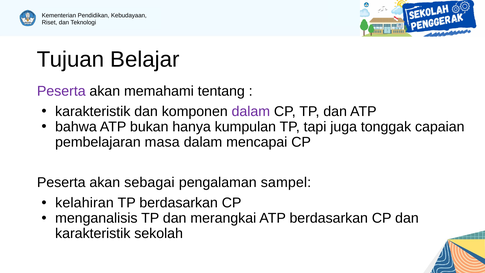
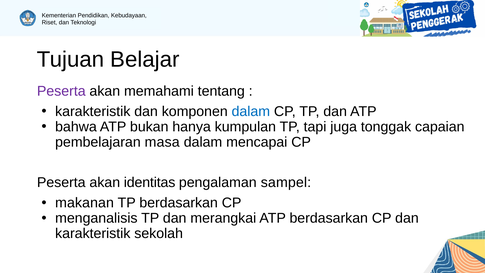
dalam colour: purple -> blue (251, 111)
sebagai: sebagai -> identitas (150, 183)
kelahiran: kelahiran -> makanan (85, 203)
